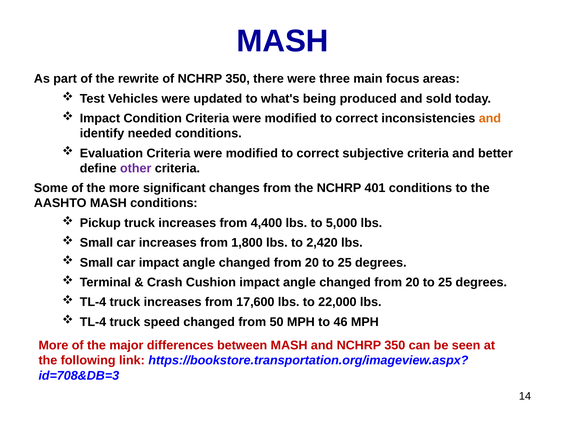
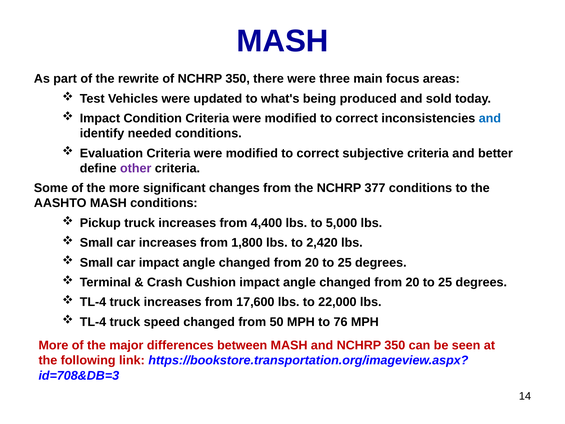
and colour: orange -> blue (490, 118)
401: 401 -> 377 (375, 188)
46: 46 -> 76 (341, 322)
